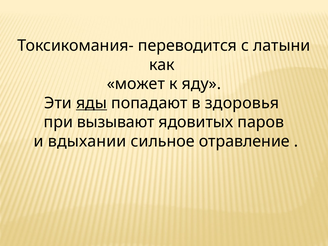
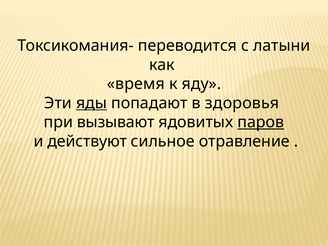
может: может -> время (136, 84)
паров underline: none -> present (261, 122)
вдыхании: вдыхании -> действуют (87, 141)
